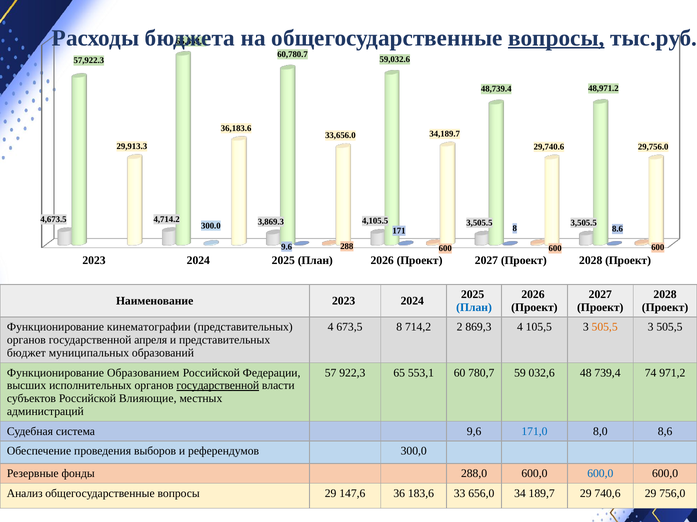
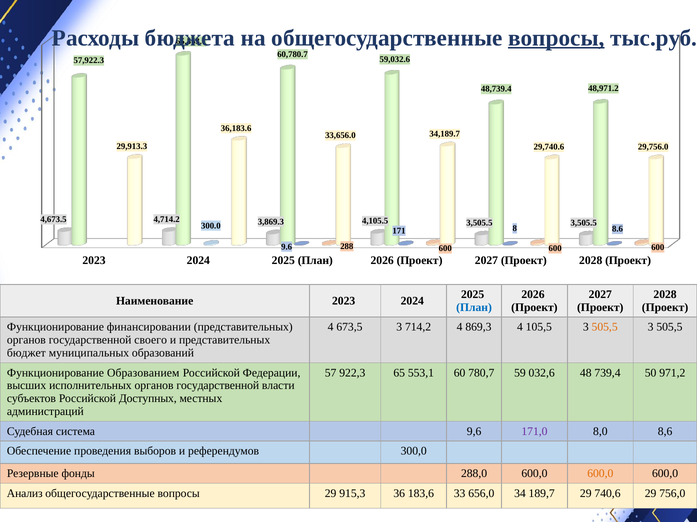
кинематографии: кинематографии -> финансировании (149, 328)
673,5 8: 8 -> 3 (399, 328)
714,2 2: 2 -> 4 (460, 328)
апреля: апреля -> своего (151, 340)
74: 74 -> 50 (651, 373)
государственной underline: present -> none (218, 386)
Влияющие: Влияющие -> Доступных (148, 399)
171,0 colour: blue -> purple (534, 432)
600,0 colour: blue -> orange (600, 474)
147,6: 147,6 -> 915,3 (352, 494)
